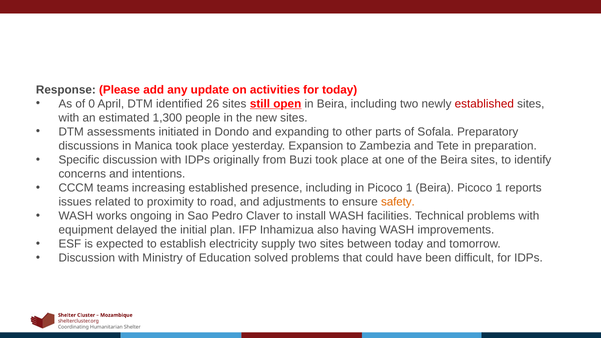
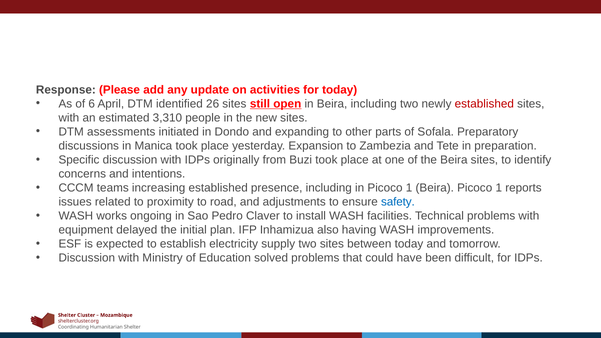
0: 0 -> 6 (92, 104)
1,300: 1,300 -> 3,310 (167, 118)
safety colour: orange -> blue (398, 202)
